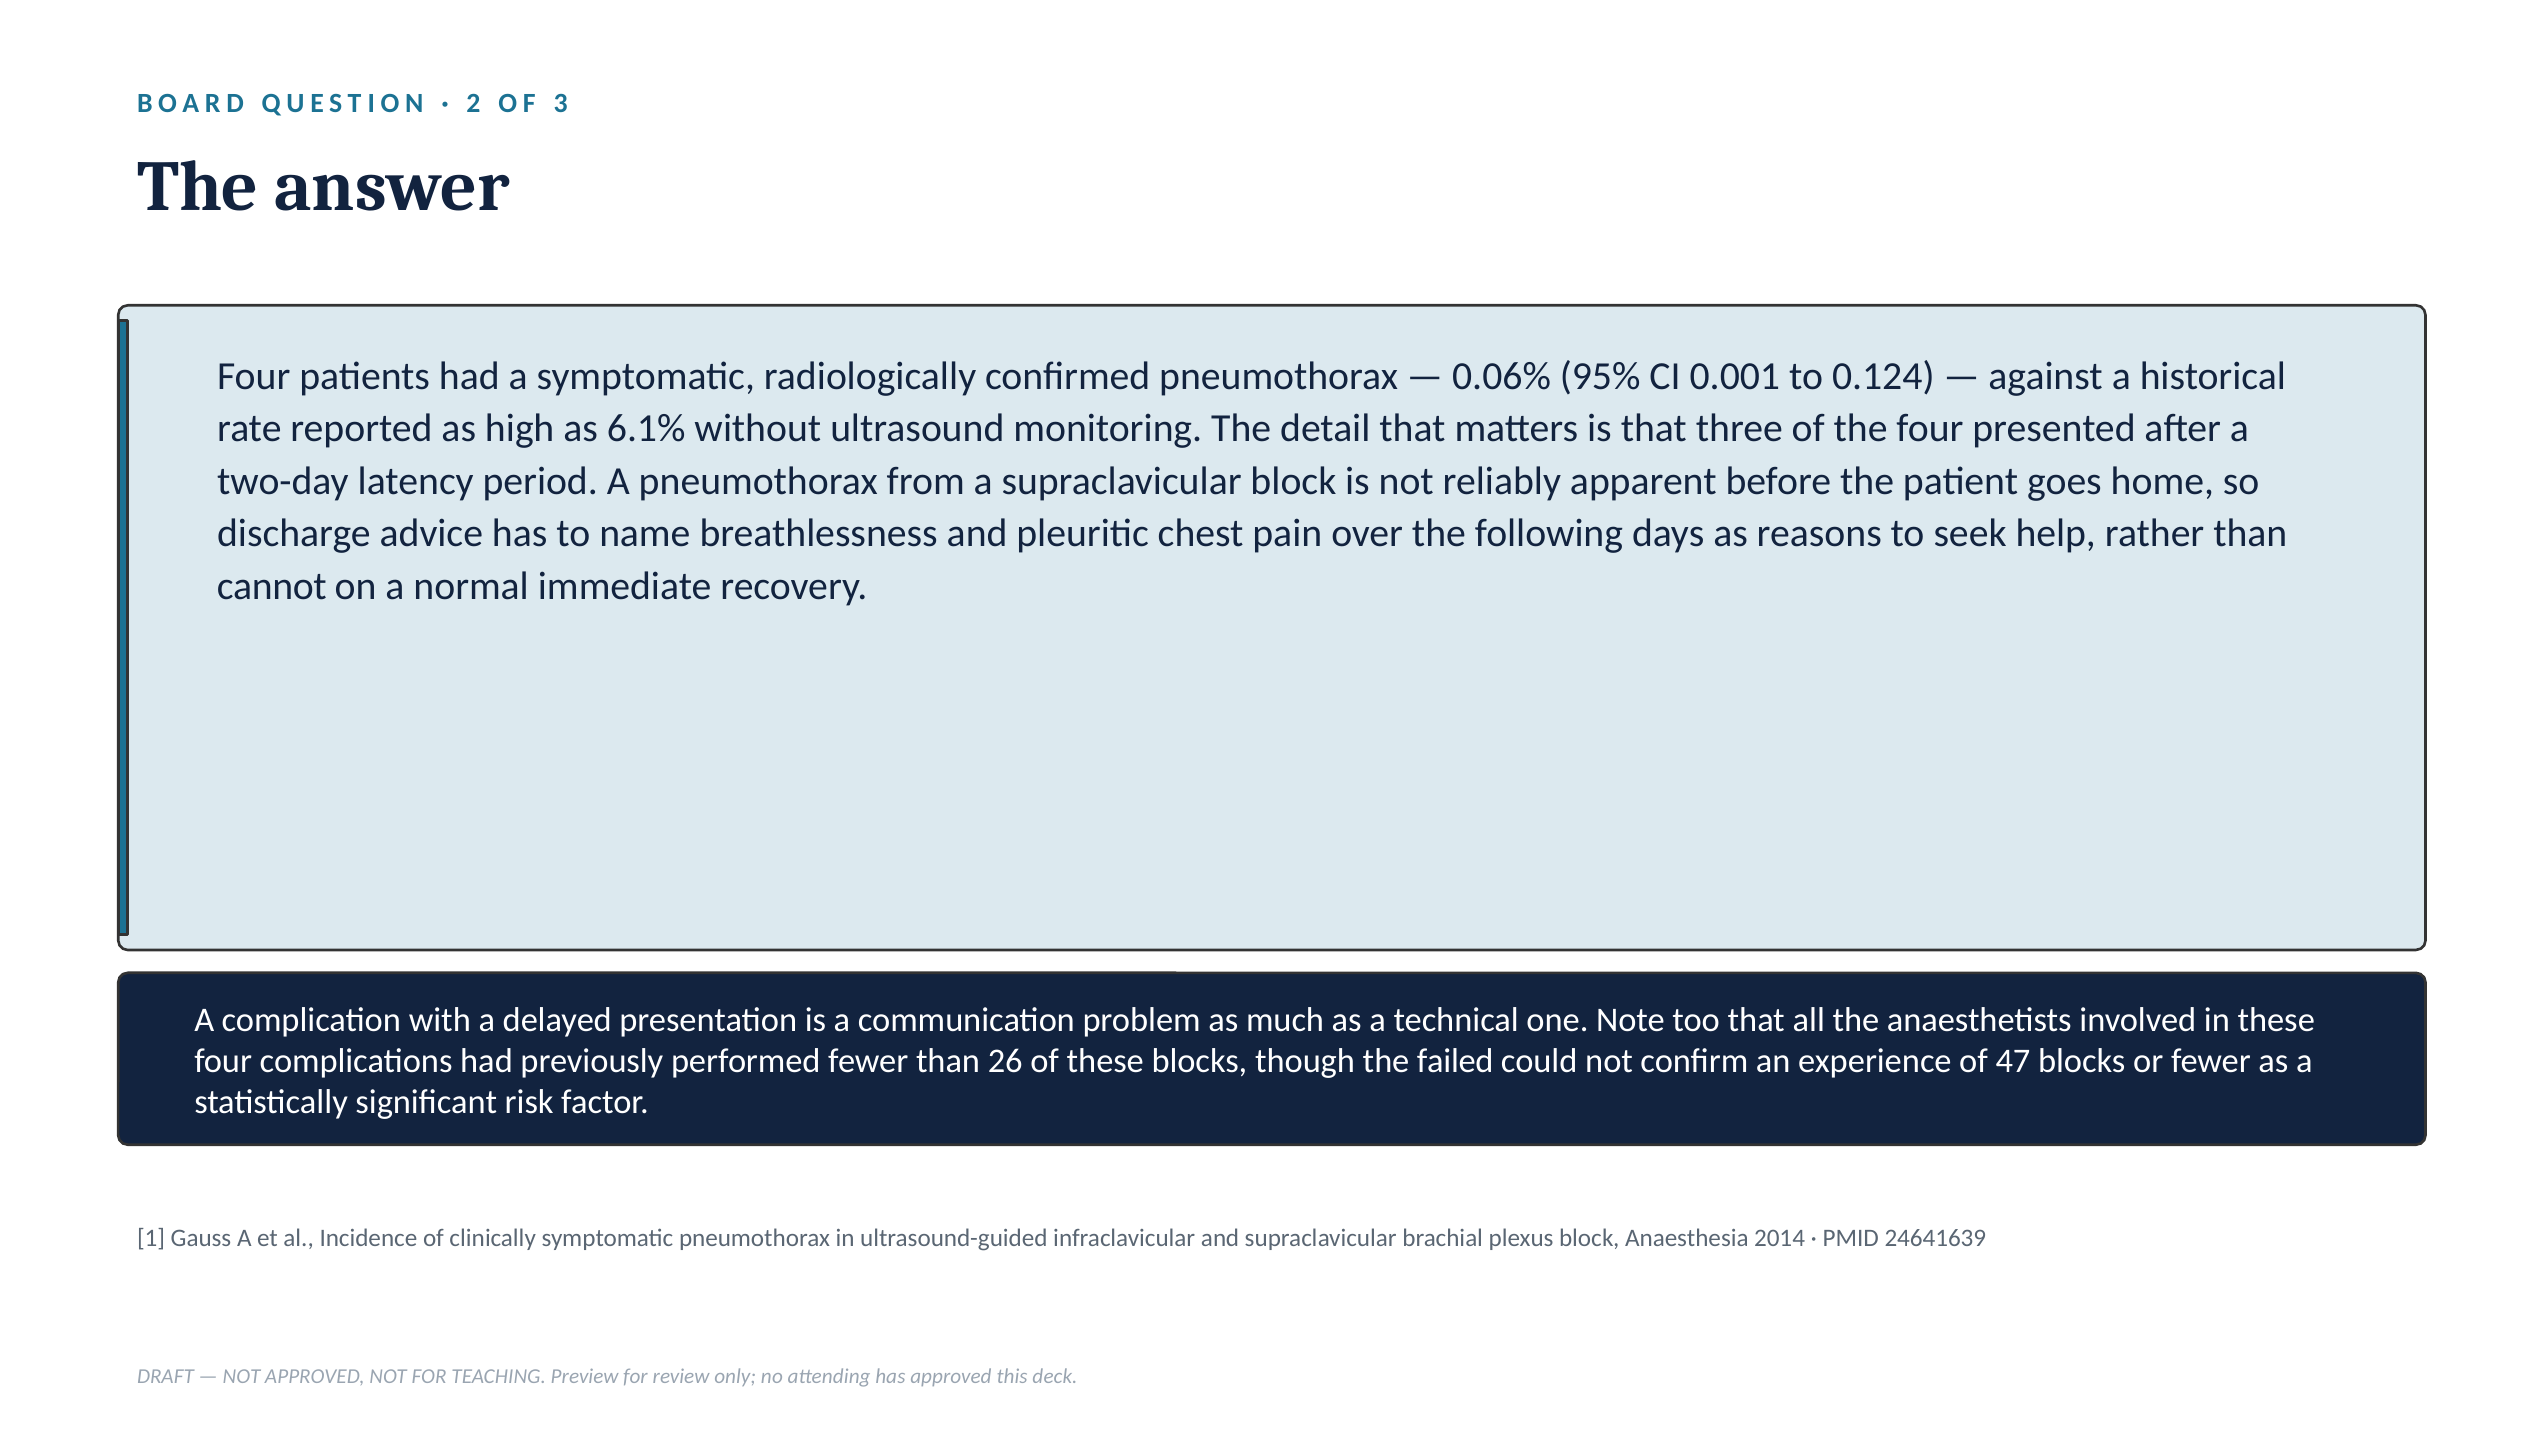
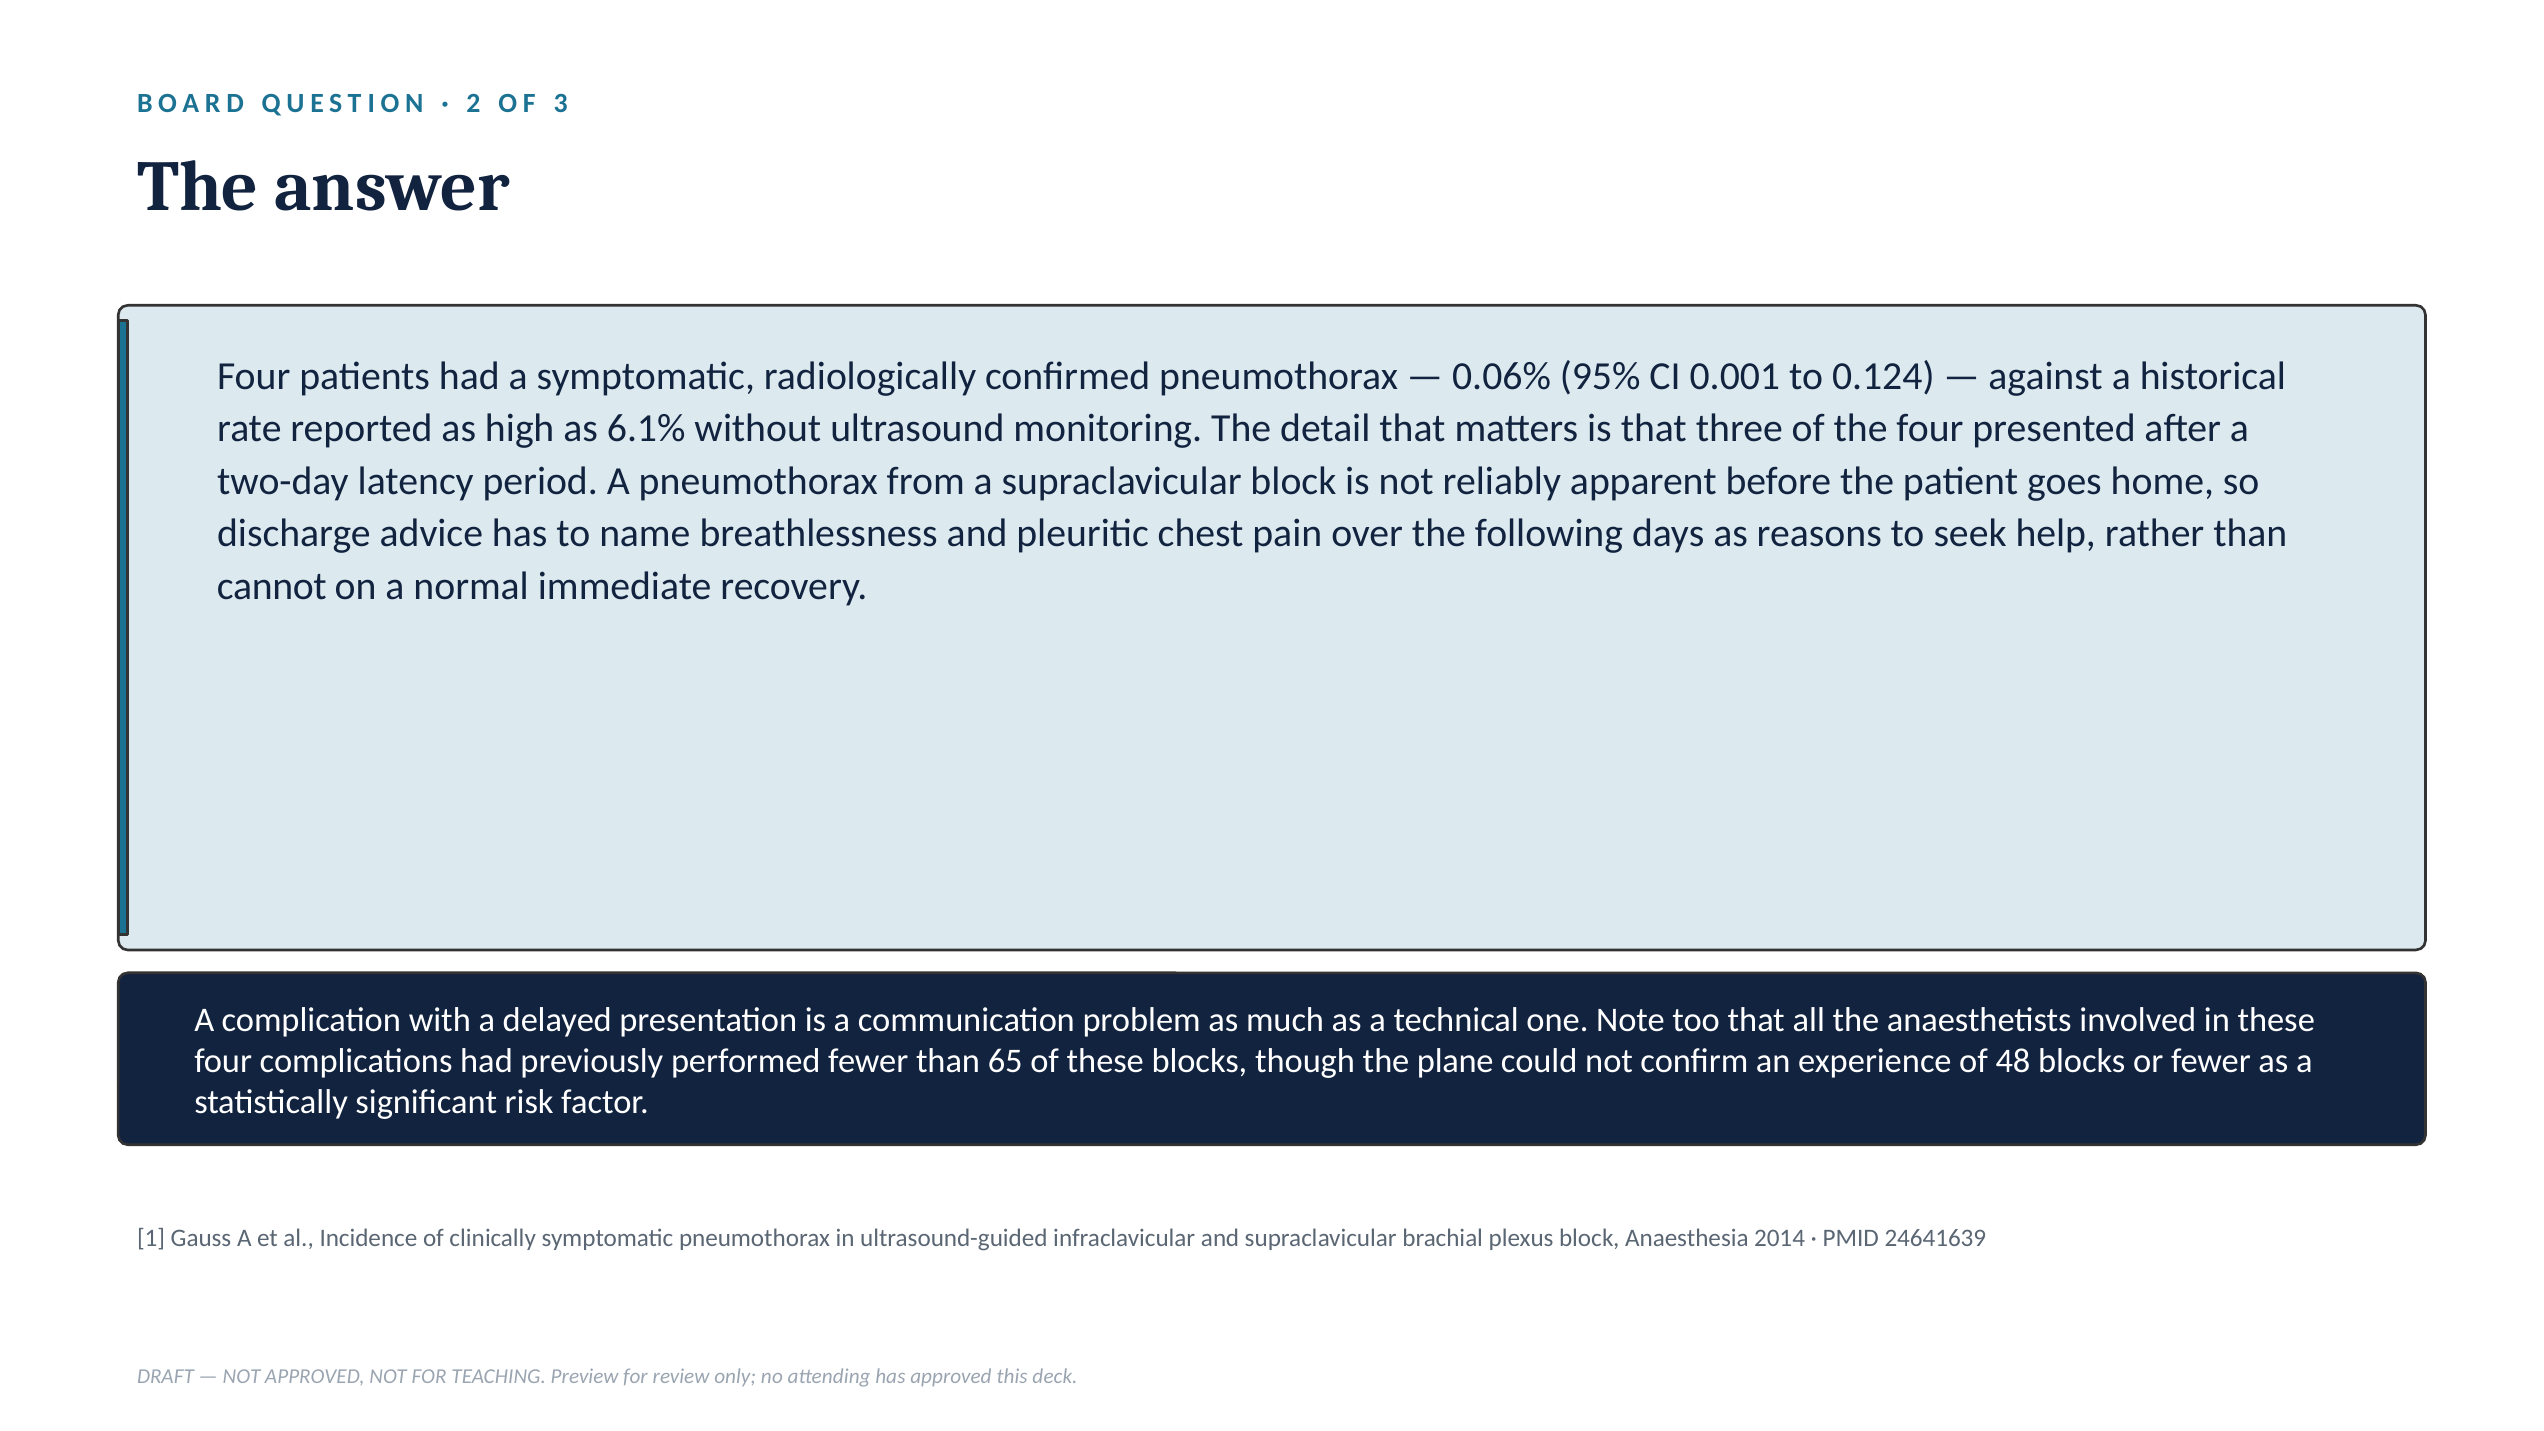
26: 26 -> 65 (1005, 1061)
failed: failed -> plane (1455, 1061)
47: 47 -> 48 (2013, 1061)
